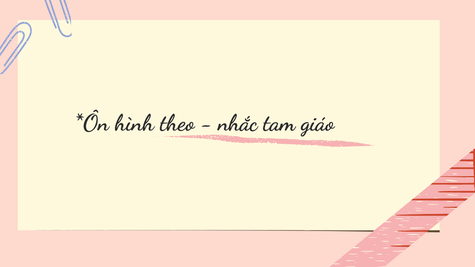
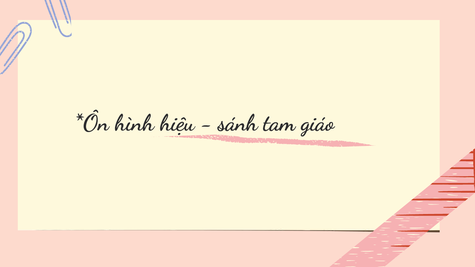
theo: theo -> hiệu (177, 123)
nhắc: nhắc -> sánh (238, 123)
